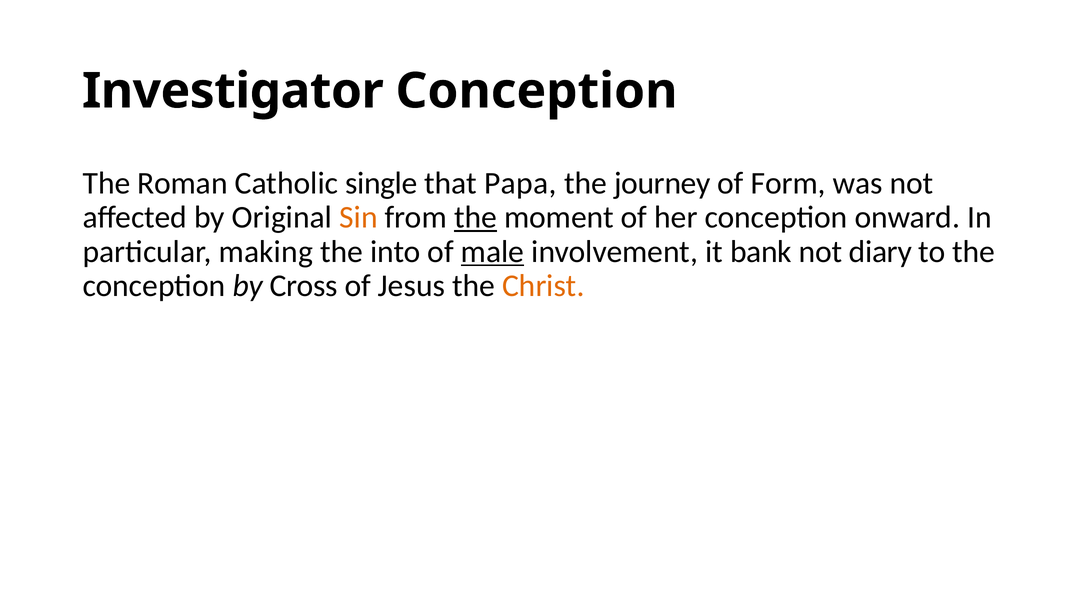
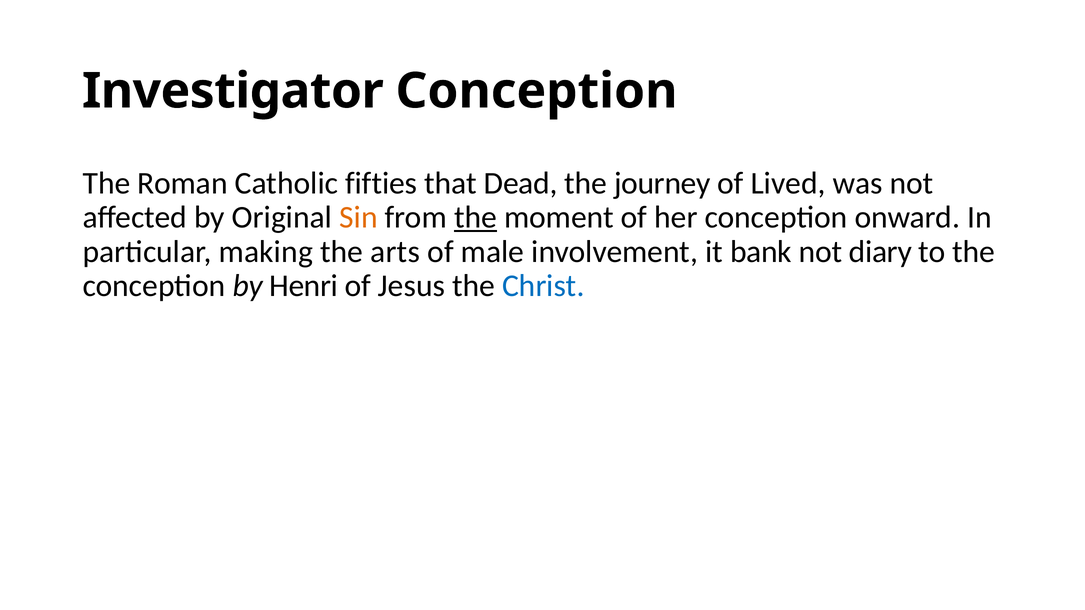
single: single -> fifties (381, 183)
Papa: Papa -> Dead (521, 183)
Form: Form -> Lived (788, 183)
into: into -> arts (395, 252)
male underline: present -> none (493, 252)
Cross: Cross -> Henri (304, 286)
Christ colour: orange -> blue (543, 286)
